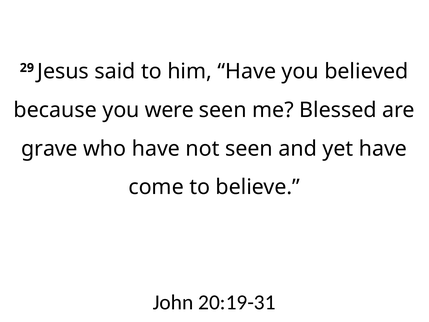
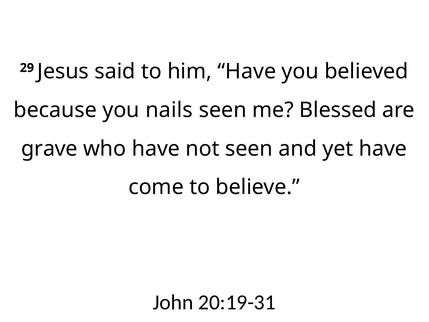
were: were -> nails (169, 110)
